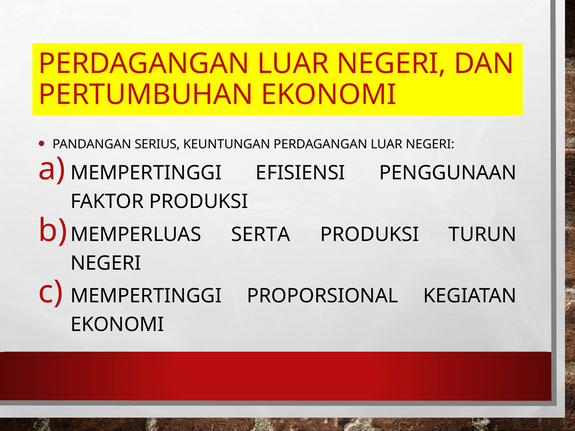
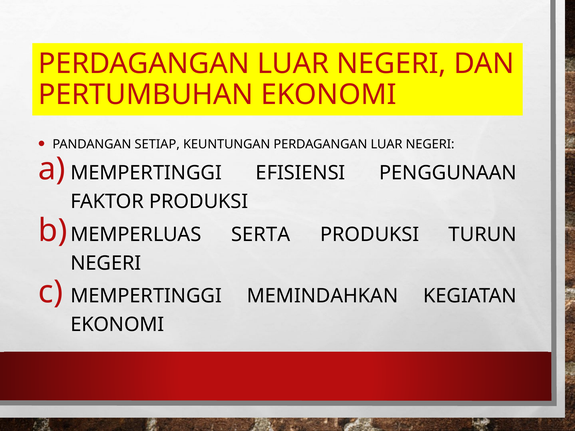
SERIUS: SERIUS -> SETIAP (157, 144)
PROPORSIONAL: PROPORSIONAL -> MEMINDAHKAN (323, 296)
